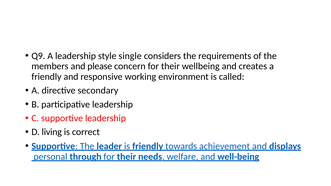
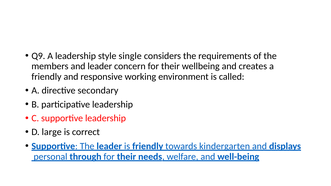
and please: please -> leader (100, 66)
living: living -> large (52, 132)
achievement: achievement -> kindergarten (225, 146)
